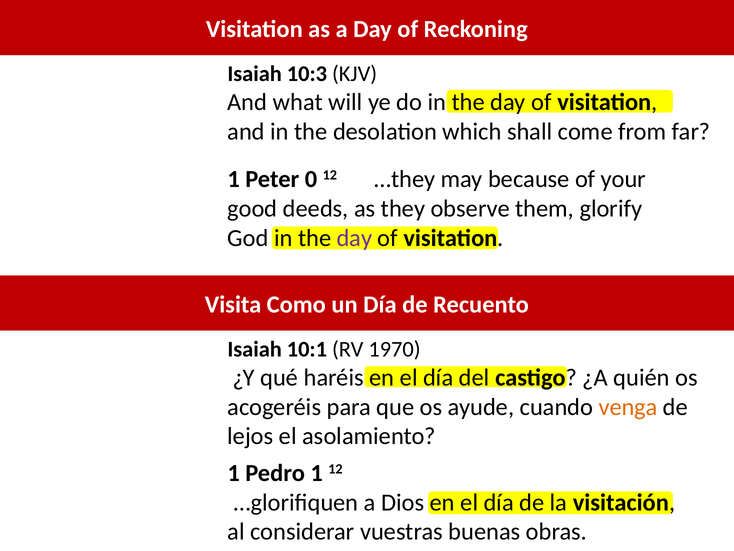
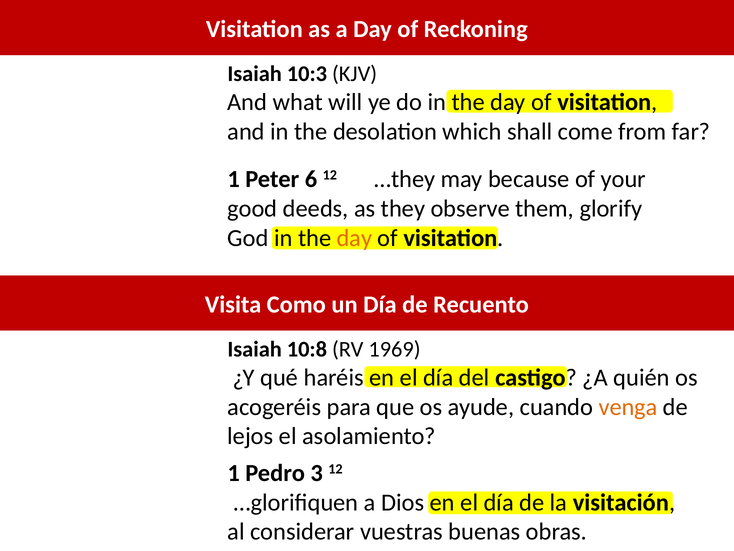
0: 0 -> 6 (311, 179)
day colour: purple -> orange (354, 238)
10:1: 10:1 -> 10:8 (307, 349)
1970: 1970 -> 1969 (395, 349)
Pedro 1: 1 -> 3 (317, 473)
